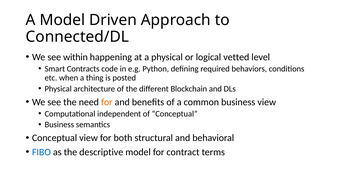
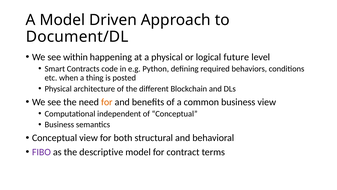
Connected/DL: Connected/DL -> Document/DL (77, 37)
vetted: vetted -> future (236, 57)
FIBO colour: blue -> purple (41, 152)
